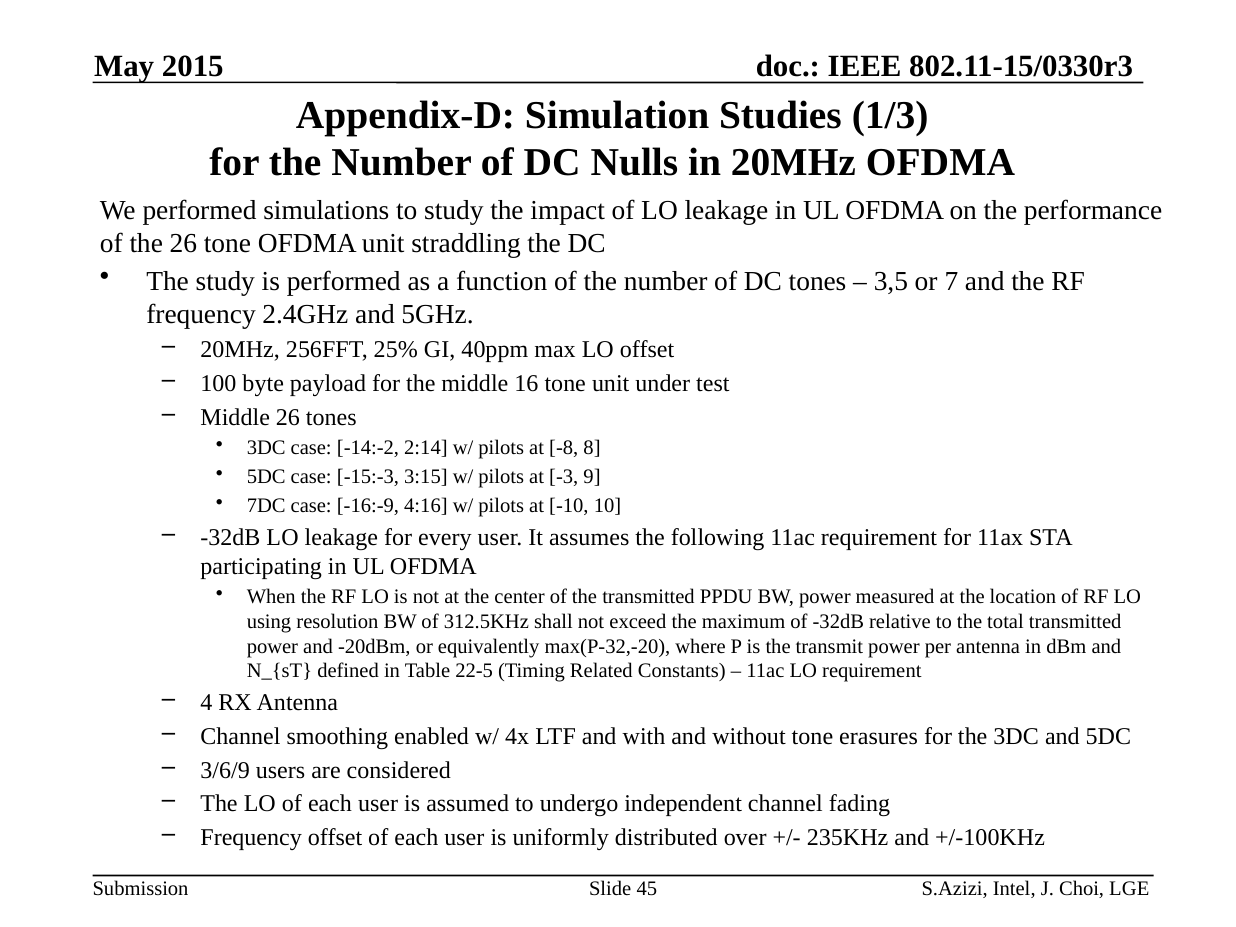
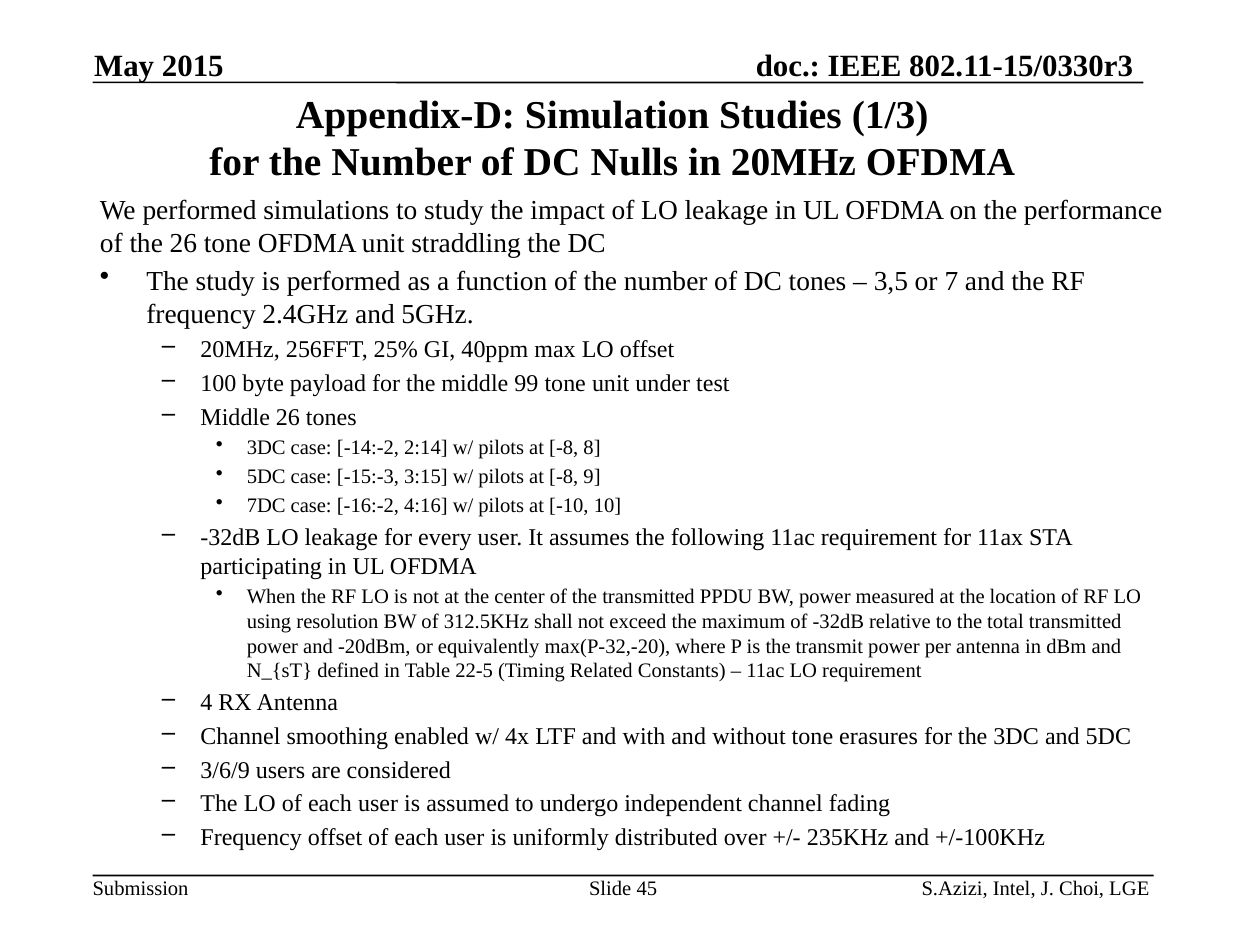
16: 16 -> 99 (526, 383)
-3: -3 -> -8 (564, 477)
-16:-9: -16:-9 -> -16:-2 (368, 506)
